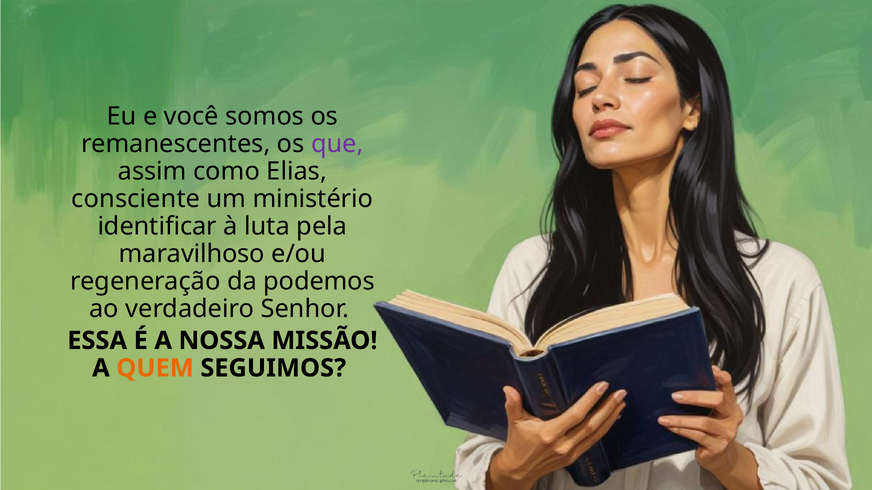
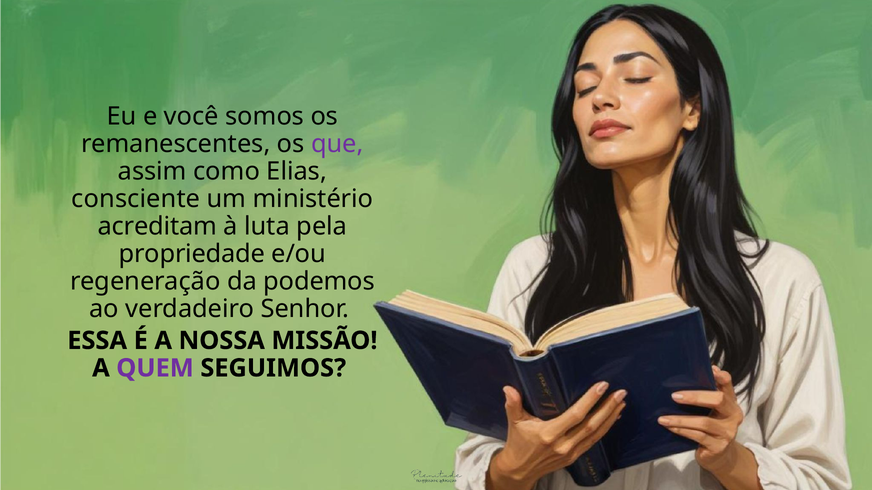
identificar: identificar -> acreditam (157, 227)
maravilhoso: maravilhoso -> propriedade (192, 254)
QUEM colour: orange -> purple (155, 368)
